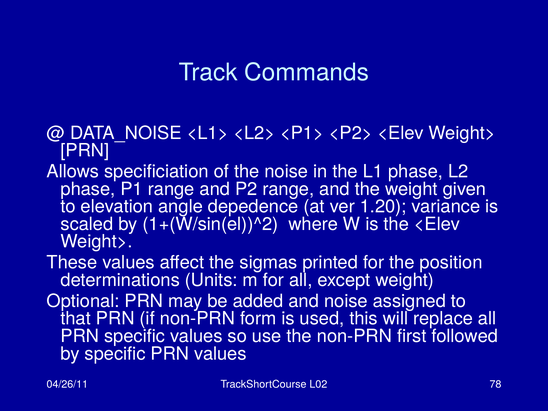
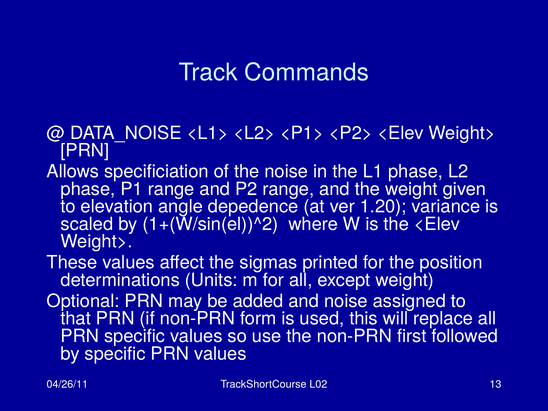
78: 78 -> 13 (495, 384)
